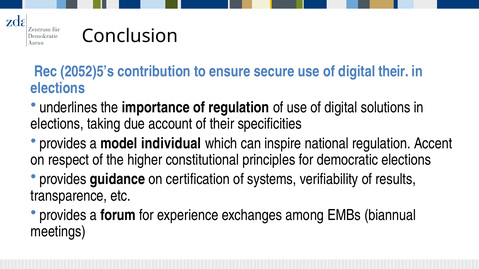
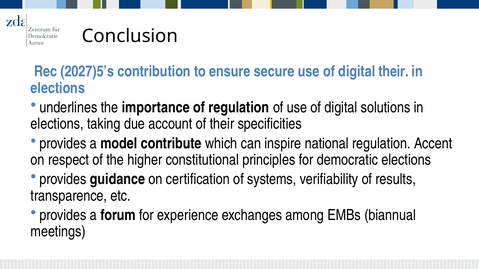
2052)5’s: 2052)5’s -> 2027)5’s (87, 72)
individual: individual -> contribute (171, 144)
